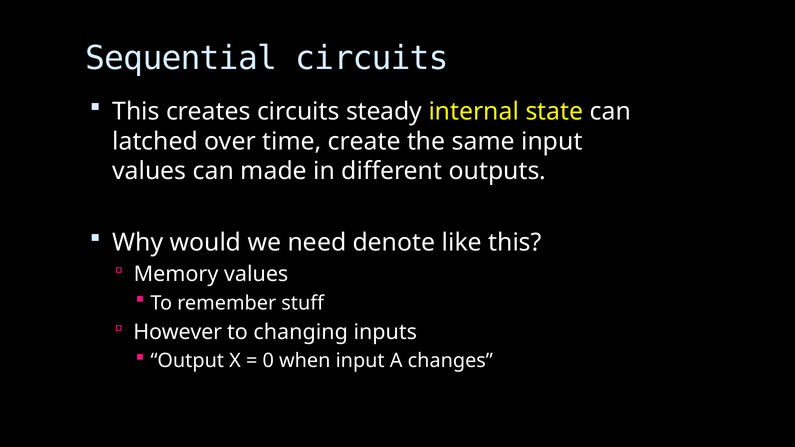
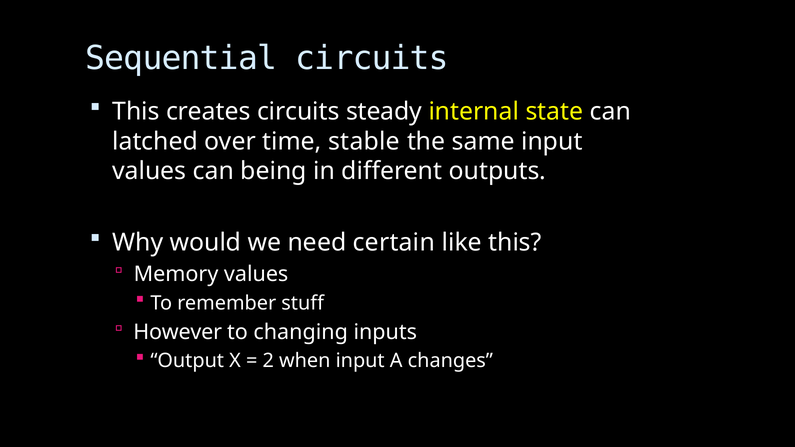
create: create -> stable (364, 141)
made: made -> being (274, 171)
denote: denote -> certain (394, 243)
0: 0 -> 2 (268, 361)
